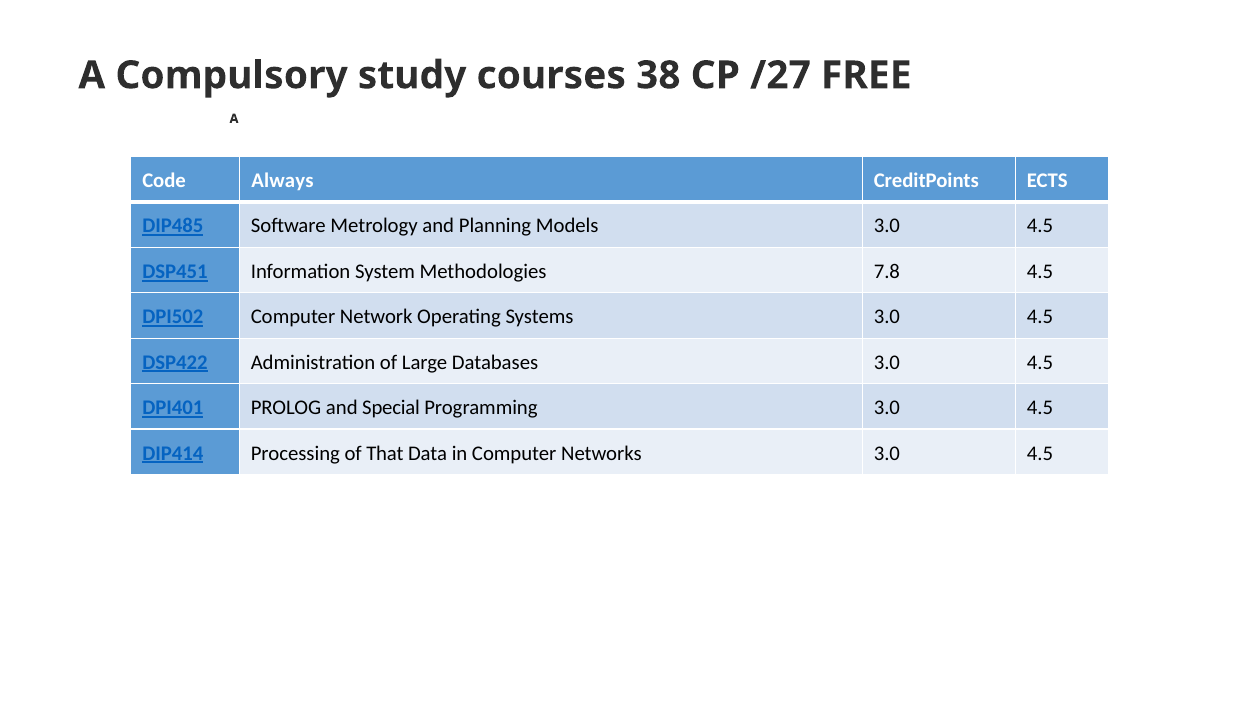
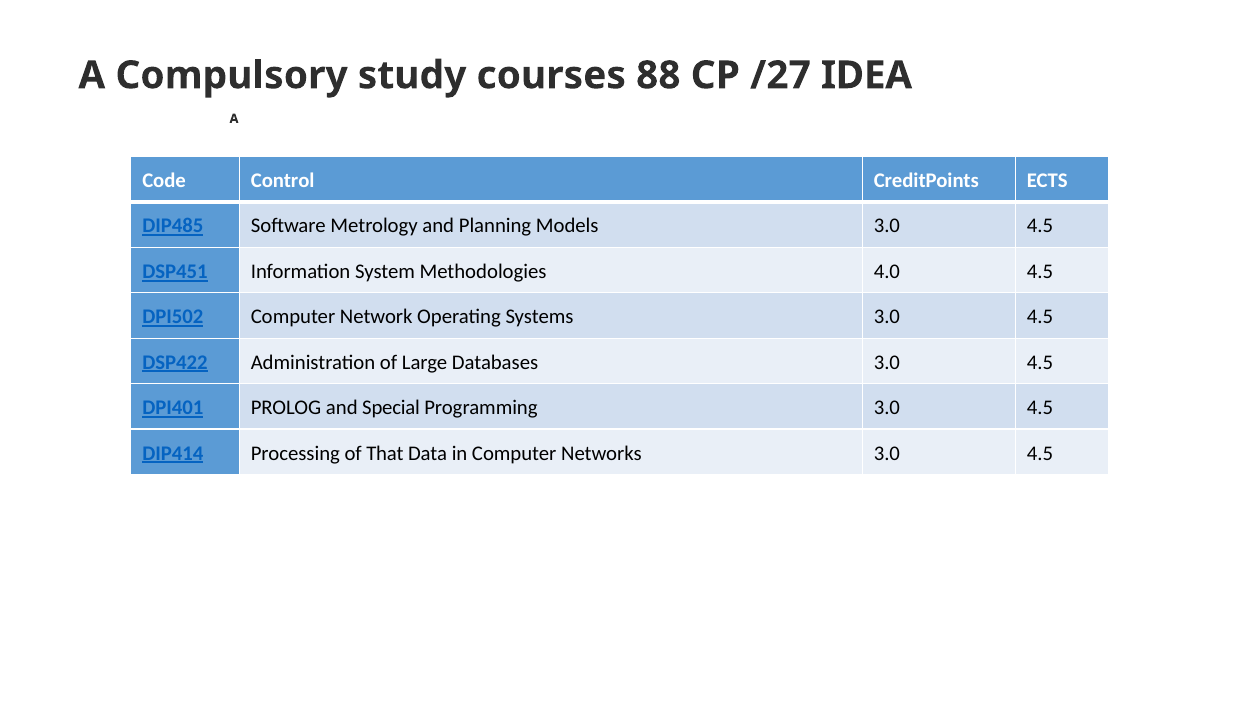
38: 38 -> 88 (658, 75)
FREE: FREE -> IDEA (867, 75)
Always: Always -> Control (283, 180)
7.8: 7.8 -> 4.0 (887, 271)
